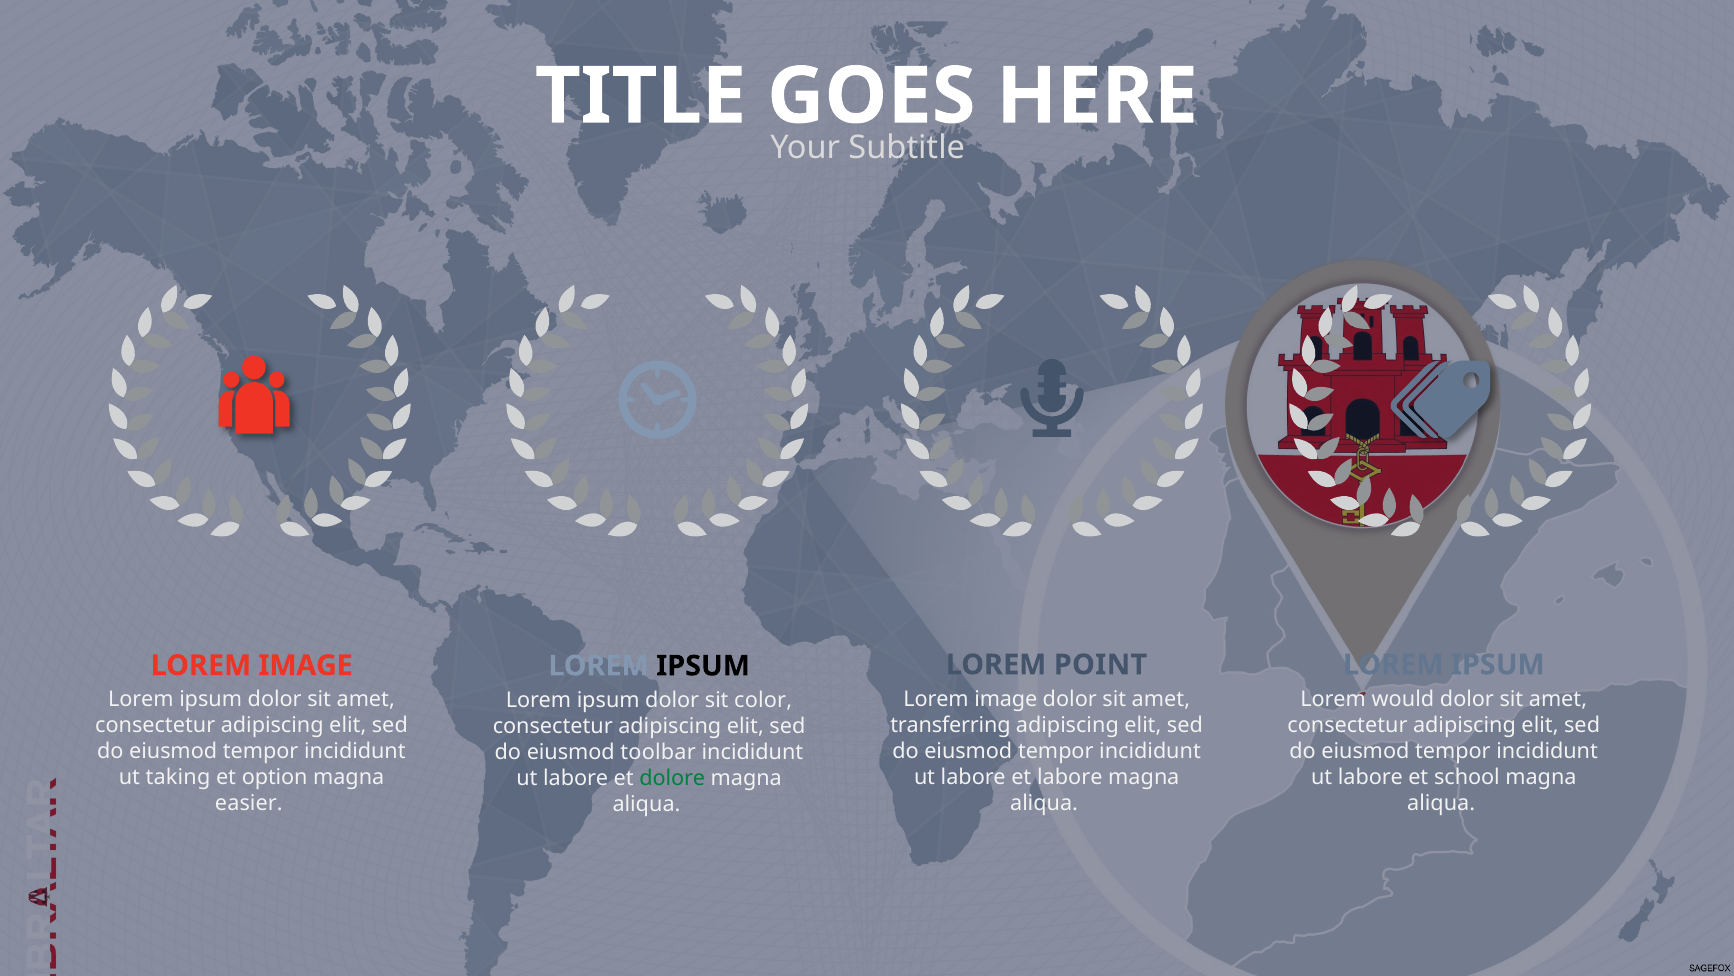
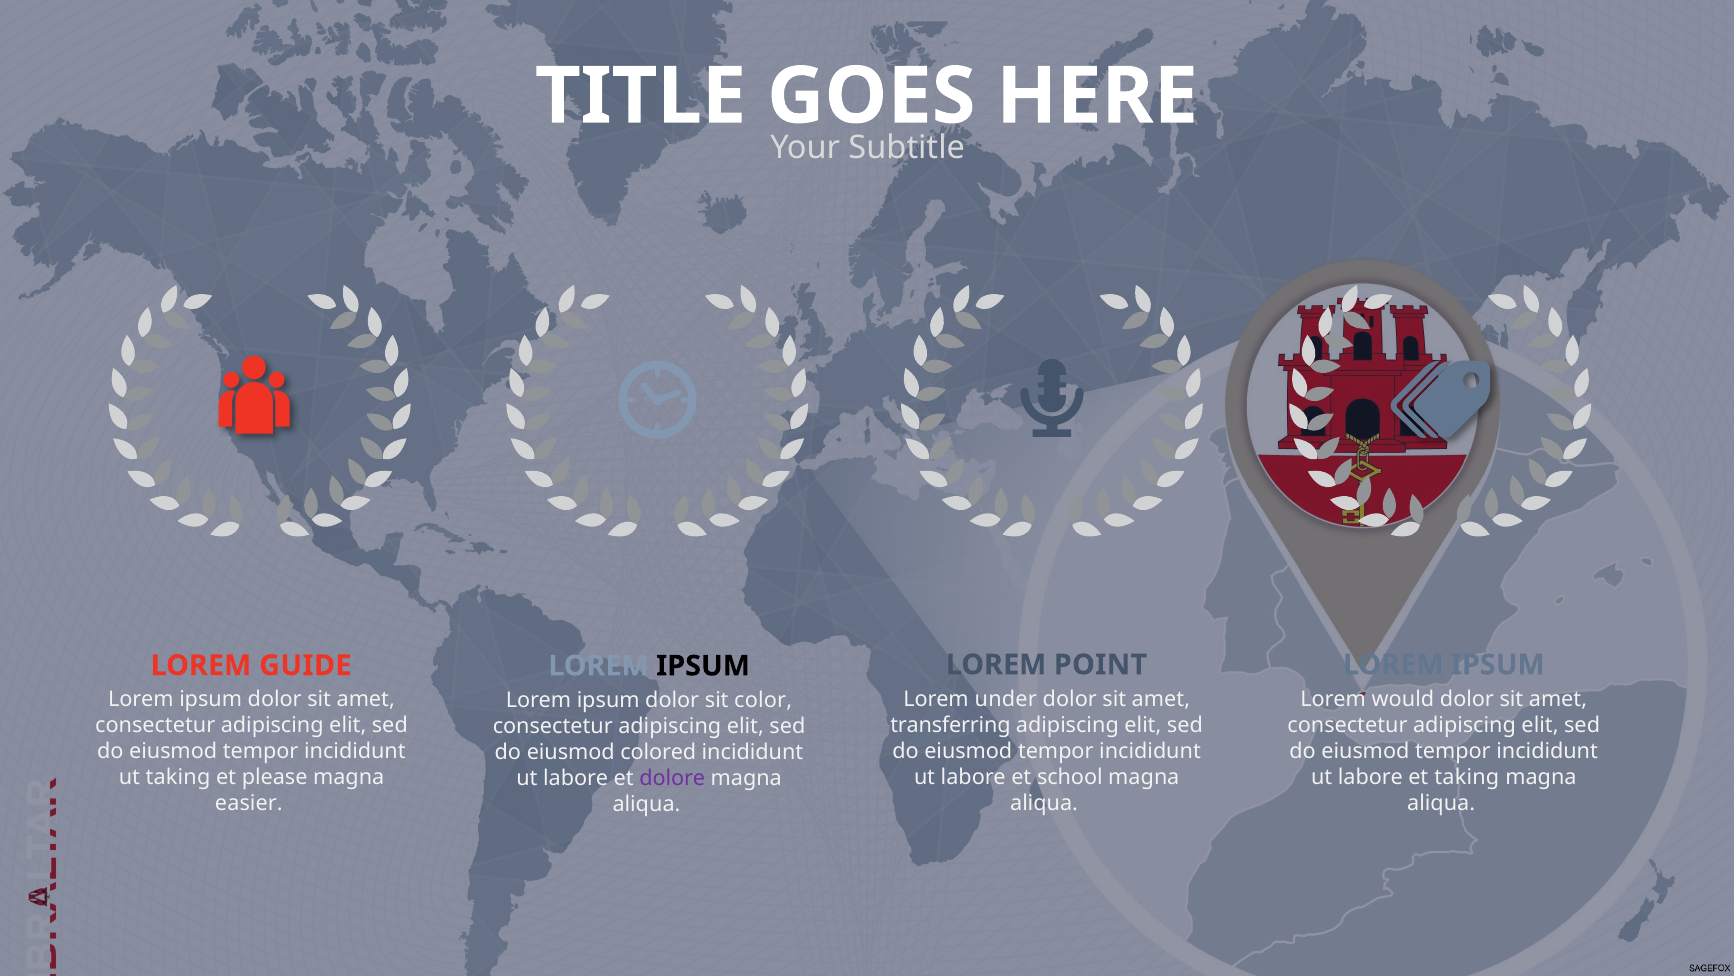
IMAGE: IMAGE -> GUIDE (305, 665)
image: image -> under (1006, 699)
toolbar: toolbar -> colored (658, 752)
et labore: labore -> school (1070, 777)
et school: school -> taking (1467, 777)
option: option -> please (275, 777)
dolore colour: green -> purple (672, 778)
